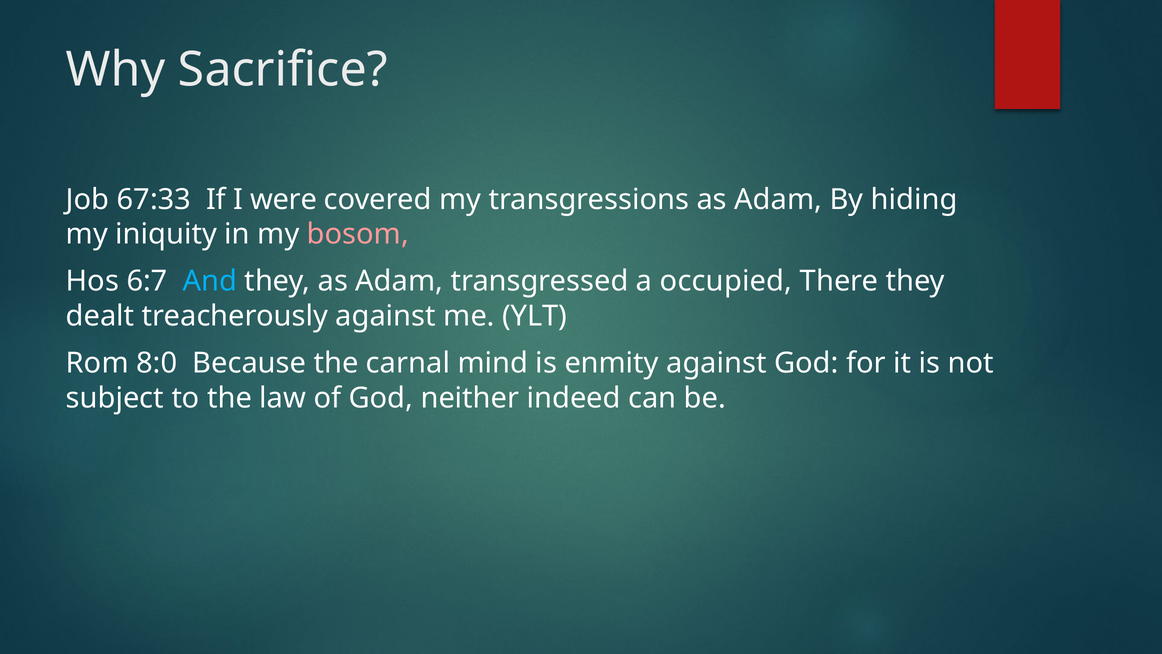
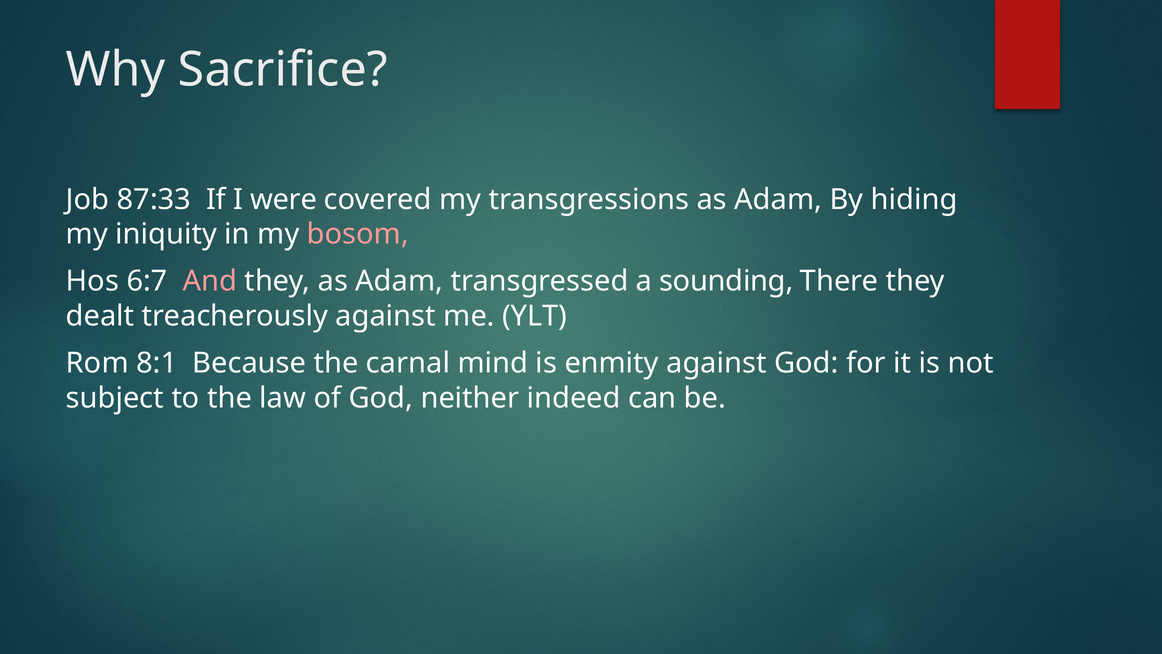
67:33: 67:33 -> 87:33 (154, 199)
And colour: light blue -> pink (210, 281)
occupied: occupied -> sounding (726, 281)
8:0: 8:0 -> 8:1 (157, 363)
